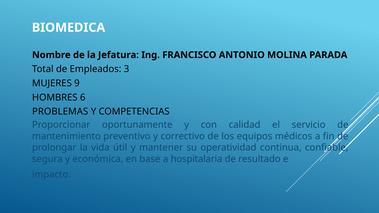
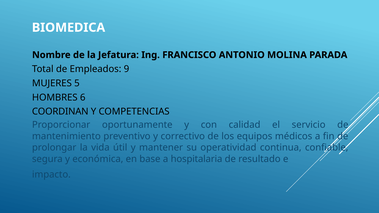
3: 3 -> 9 (127, 69)
9: 9 -> 5 (77, 83)
PROBLEMAS: PROBLEMAS -> COORDINAN (60, 112)
